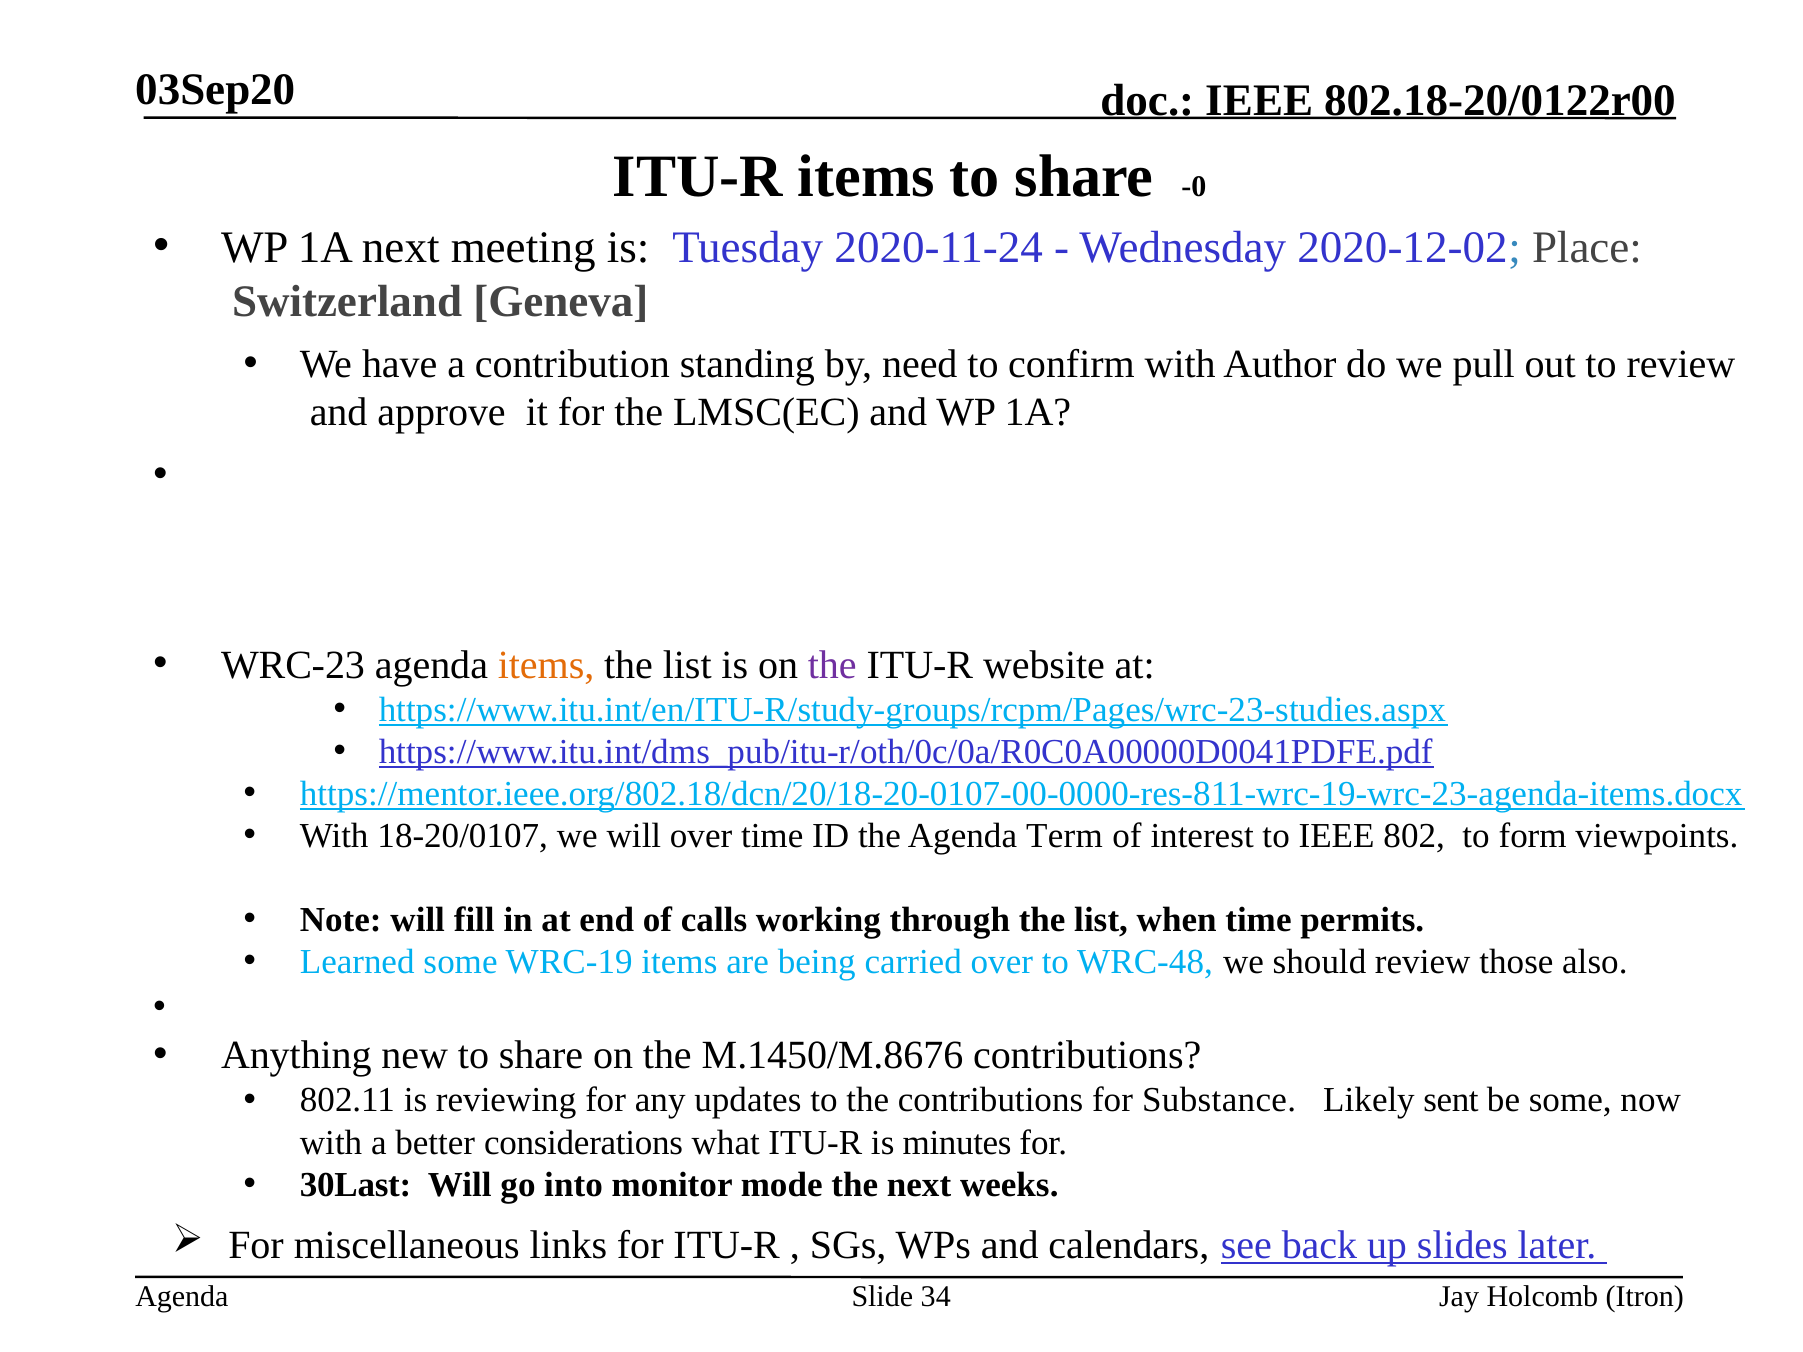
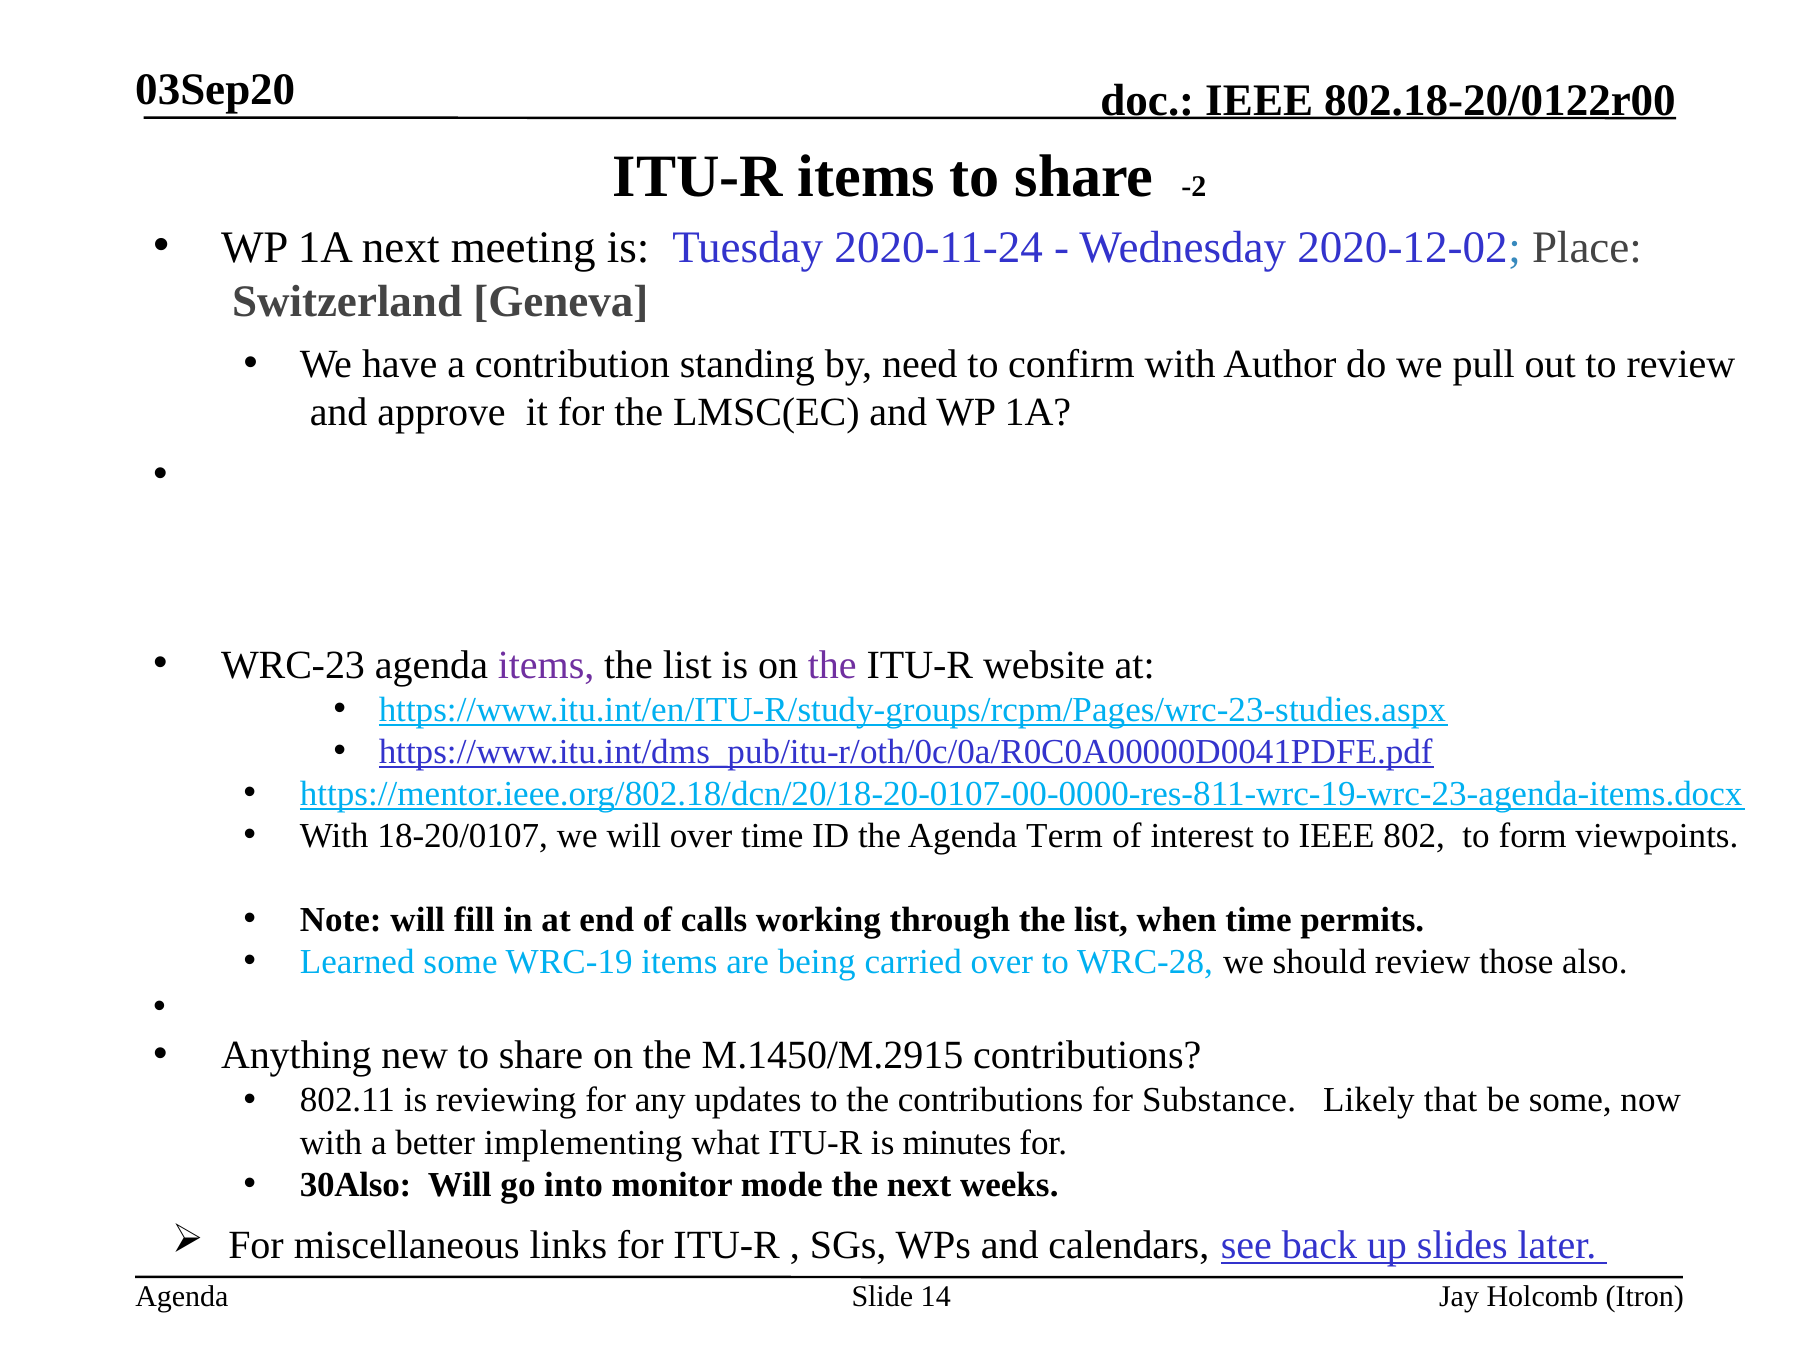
-0: -0 -> -2 (1194, 186)
items colour: orange -> purple (546, 665)
WRC-48: WRC-48 -> WRC-28 (1145, 962)
M.1450/M.8676: M.1450/M.8676 -> M.1450/M.2915 (833, 1056)
sent: sent -> that (1451, 1101)
considerations: considerations -> implementing (583, 1143)
30Last: 30Last -> 30Also (356, 1185)
34: 34 -> 14 (936, 1297)
